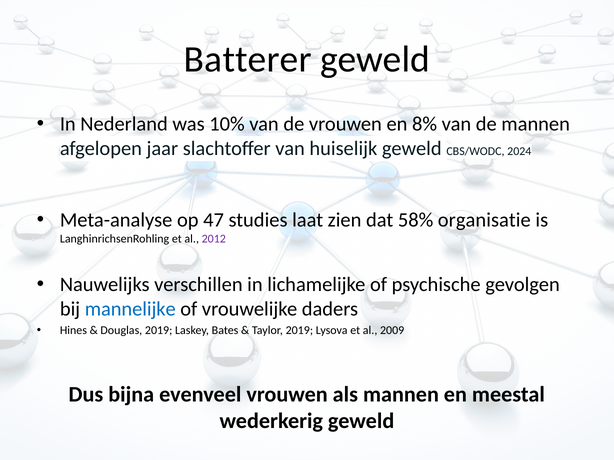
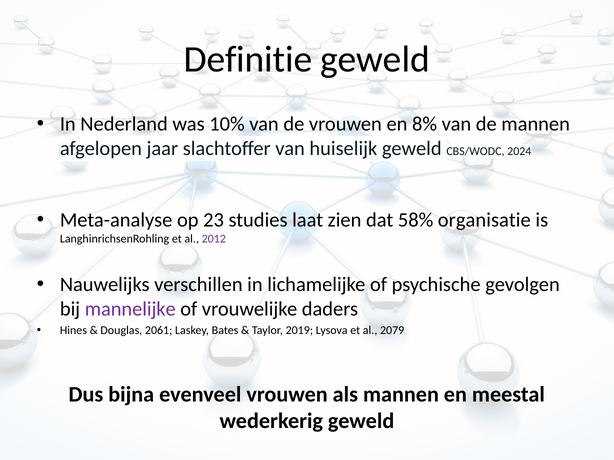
Batterer: Batterer -> Definitie (248, 59)
47: 47 -> 23 (214, 220)
mannelijke colour: blue -> purple (130, 309)
Douglas 2019: 2019 -> 2061 (159, 331)
2009: 2009 -> 2079 (392, 331)
